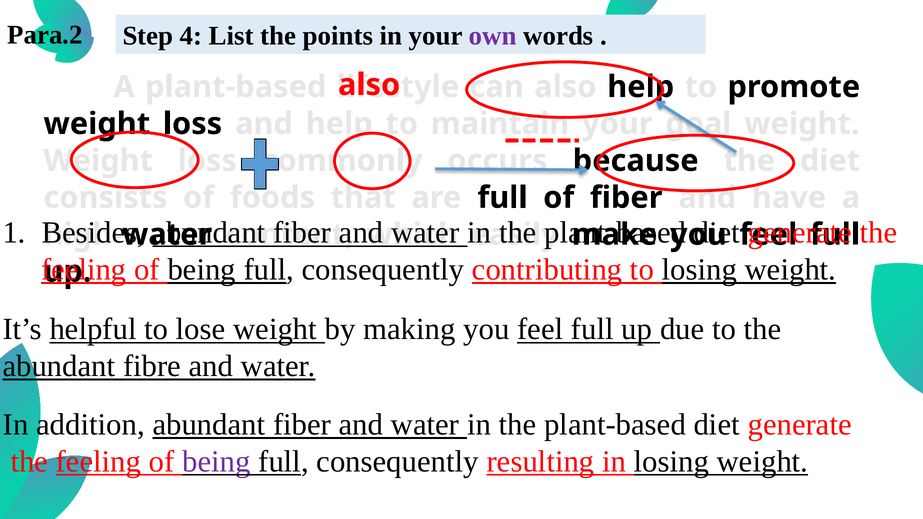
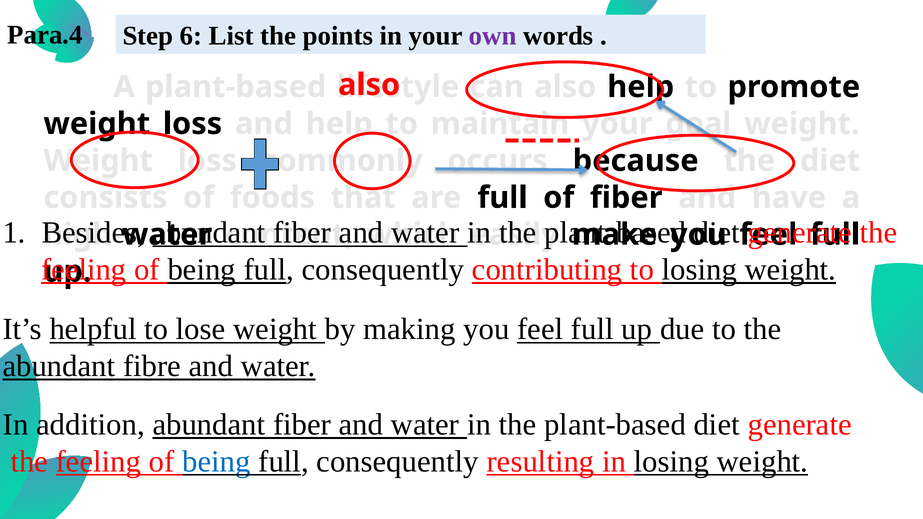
Para.2: Para.2 -> Para.4 (45, 35)
4: 4 -> 6 (191, 36)
being colour: purple -> blue (216, 461)
